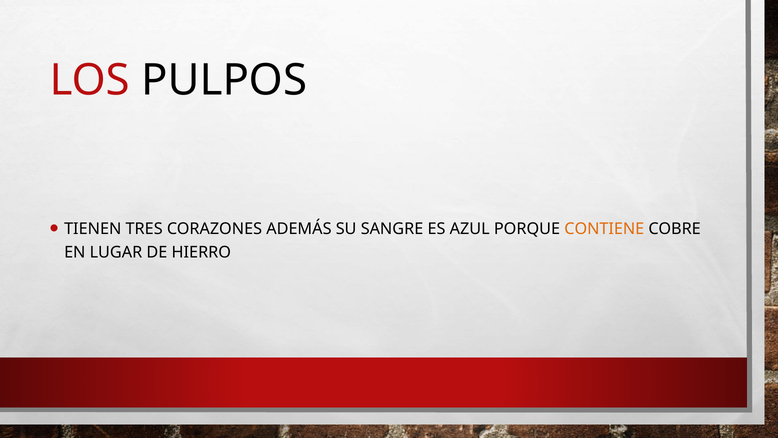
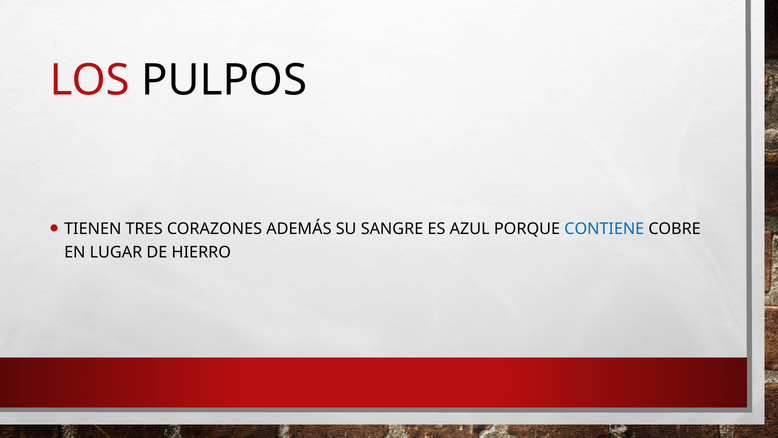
CONTIENE colour: orange -> blue (604, 229)
